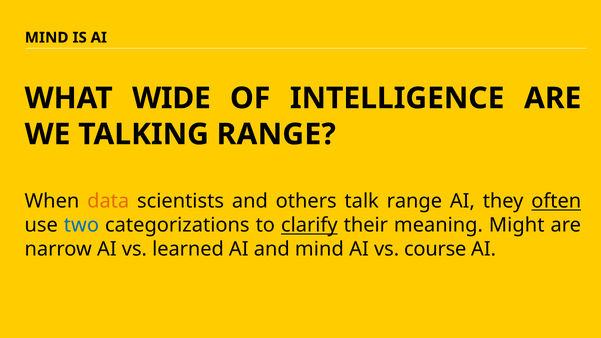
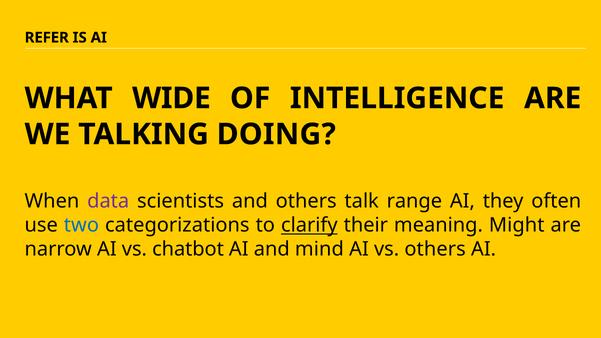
MIND: MIND -> REFER (47, 38)
TALKING RANGE: RANGE -> DOING (276, 134)
data colour: orange -> purple (108, 201)
often underline: present -> none (556, 201)
learned: learned -> chatbot (188, 249)
vs course: course -> others (435, 249)
